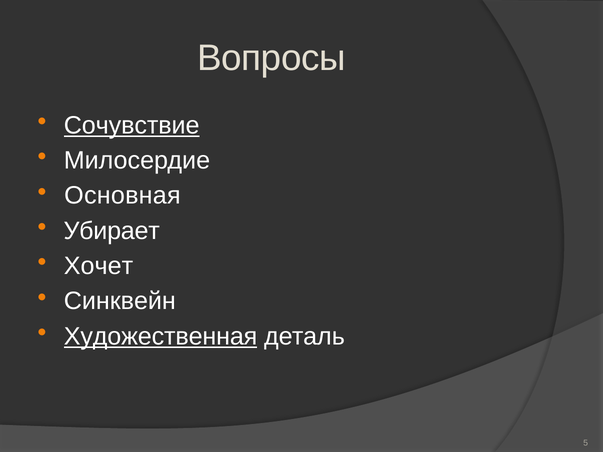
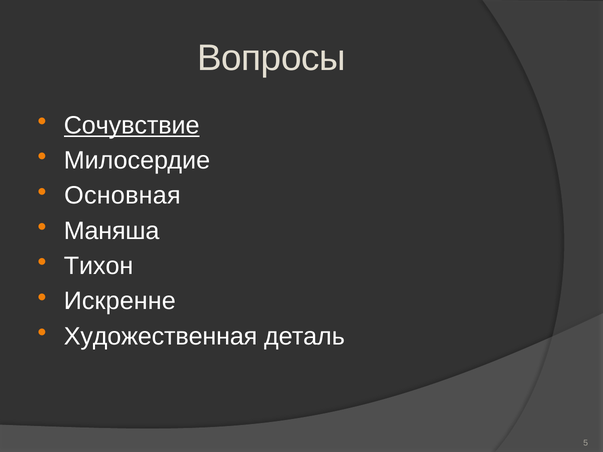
Убирает: Убирает -> Маняша (112, 231)
Хочет: Хочет -> Тихон (99, 266)
Синквейн: Синквейн -> Искренне (120, 301)
Художественная underline: present -> none (161, 336)
